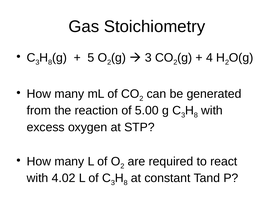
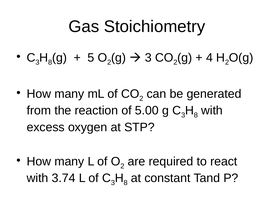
4.02: 4.02 -> 3.74 (64, 178)
